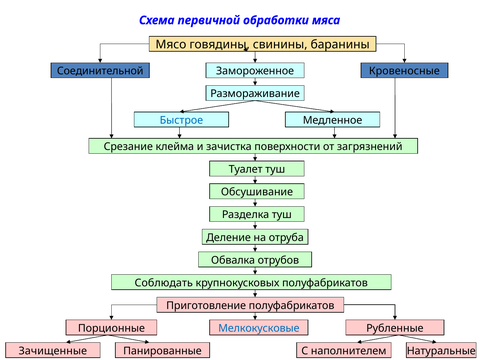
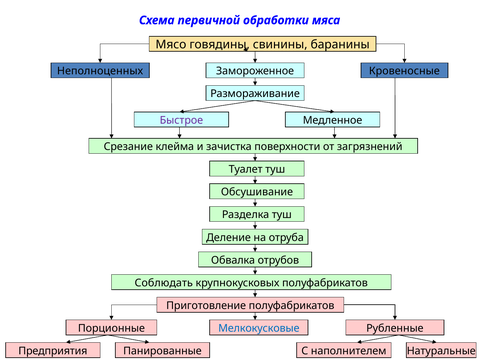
Соединительной: Соединительной -> Неполноценных (100, 71)
Быстрое colour: blue -> purple (181, 120)
Зачищенные: Зачищенные -> Предприятия (53, 351)
